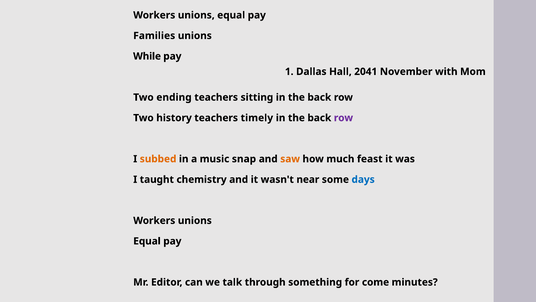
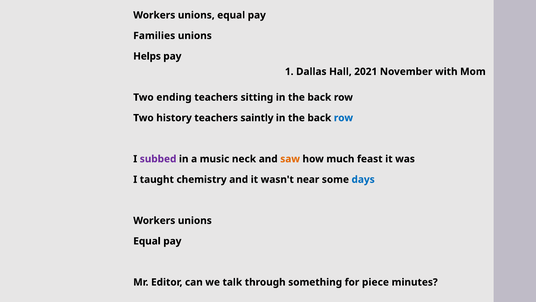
While: While -> Helps (147, 56)
2041: 2041 -> 2021 (366, 71)
timely: timely -> saintly (257, 118)
row colour: purple -> blue (343, 118)
subbed colour: orange -> purple (158, 159)
snap: snap -> neck (244, 159)
come: come -> piece (375, 282)
